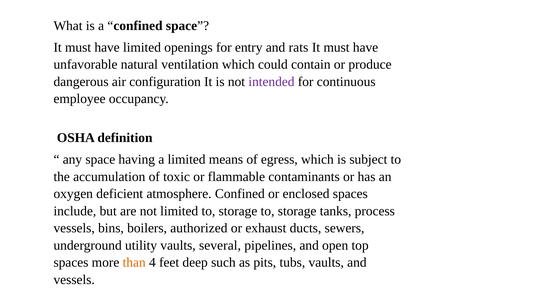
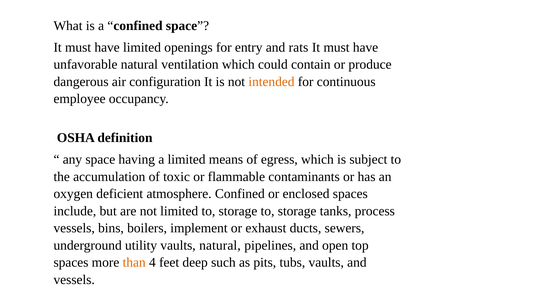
intended colour: purple -> orange (271, 82)
authorized: authorized -> implement (199, 229)
vaults several: several -> natural (220, 246)
